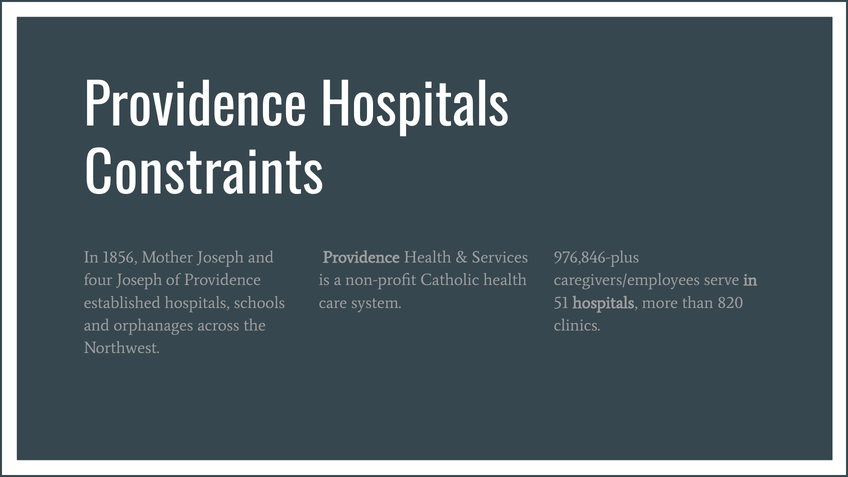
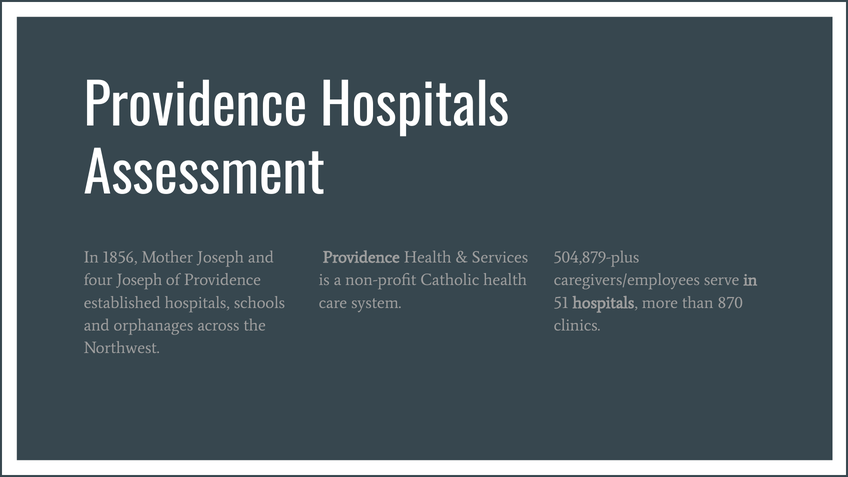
Constraints: Constraints -> Assessment (205, 175)
976,846-plus: 976,846-plus -> 504,879-plus (596, 257)
820: 820 -> 870 (730, 303)
